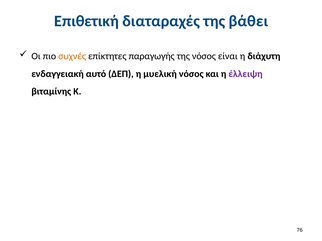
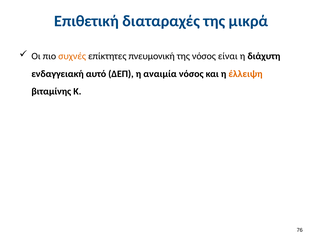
βάθει: βάθει -> μικρά (248, 21)
παραγωγής: παραγωγής -> πνευμονική (152, 56)
μυελική: μυελική -> αναιμία (160, 74)
έλλειψη colour: purple -> orange (245, 74)
